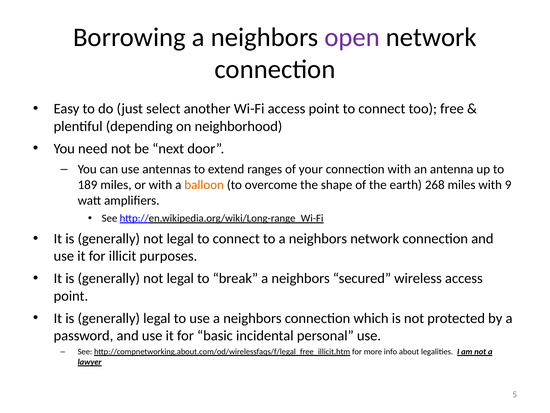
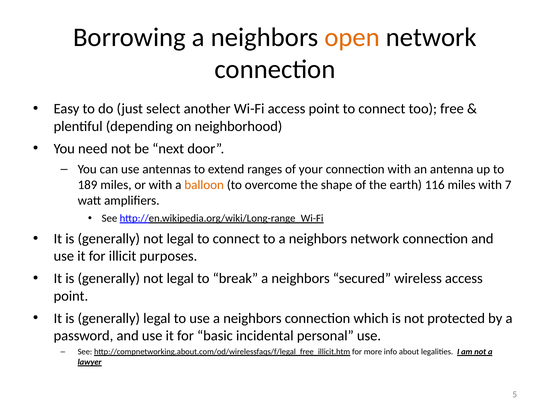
open colour: purple -> orange (352, 37)
268: 268 -> 116 (435, 185)
9: 9 -> 7 (508, 185)
